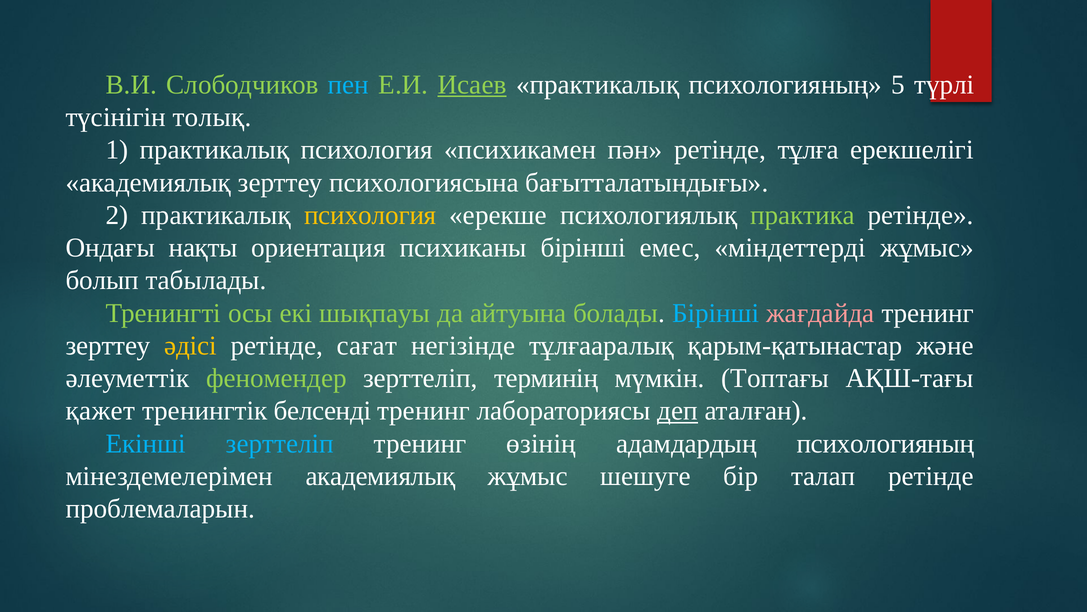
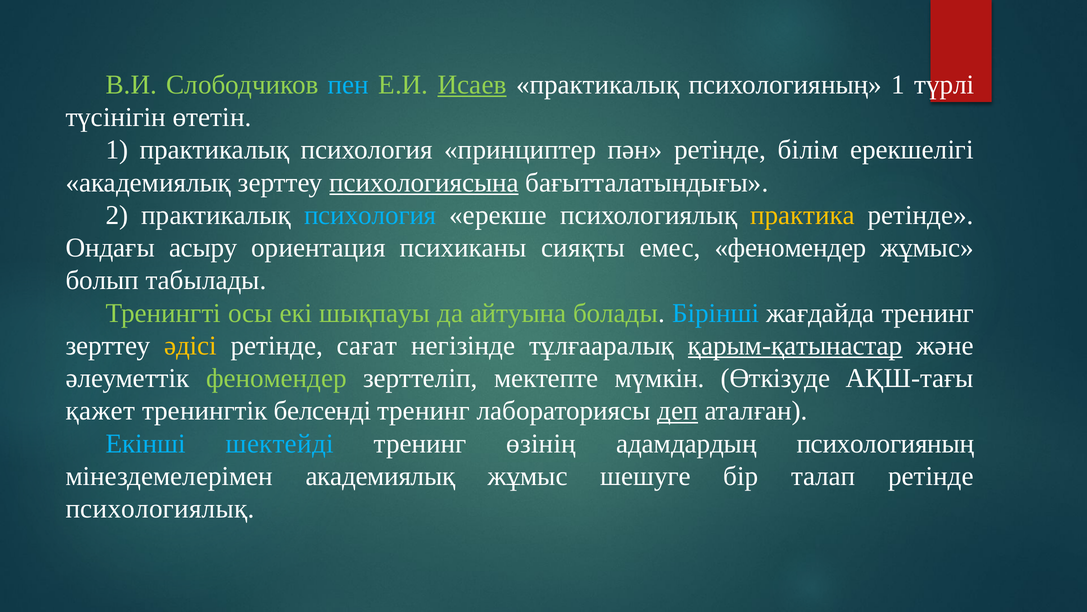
психологияның 5: 5 -> 1 (898, 85)
толық: толық -> өтетін (212, 117)
психикамен: психикамен -> принциптер (520, 150)
тұлға: тұлға -> білім (808, 150)
психологиясына underline: none -> present (424, 182)
психология colour: yellow -> light blue (370, 215)
практика colour: light green -> yellow (803, 215)
нақты: нақты -> асыру (203, 248)
психиканы бірінші: бірінші -> сияқты (583, 248)
емес міндеттерді: міндеттерді -> феномендер (790, 248)
жағдайда colour: pink -> white (820, 313)
қарым-қатынастар underline: none -> present (795, 345)
терминің: терминің -> мектепте (546, 378)
Топтағы: Топтағы -> Өткізуде (775, 378)
Екінші зерттеліп: зерттеліп -> шектейді (280, 443)
проблемаларын: проблемаларын -> психологиялық (160, 508)
